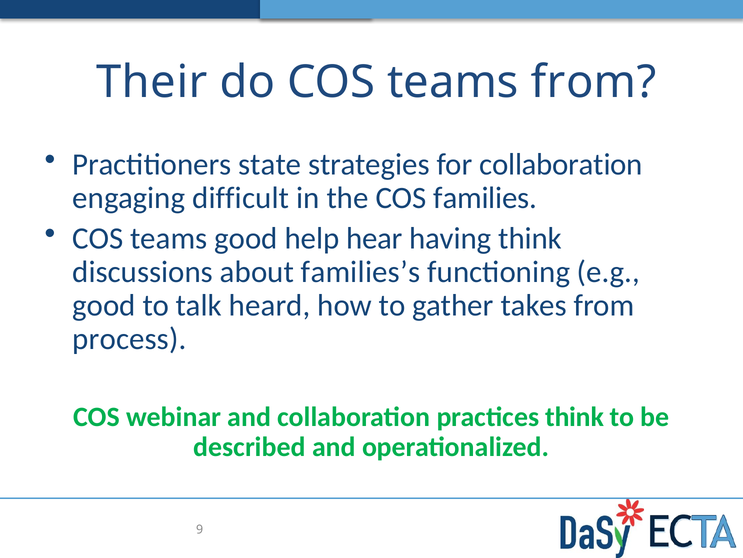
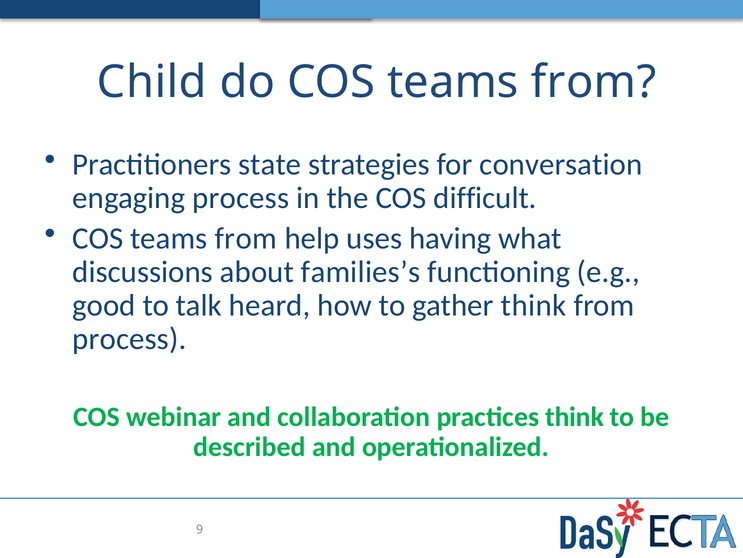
Their: Their -> Child (152, 82)
for collaboration: collaboration -> conversation (561, 164)
engaging difficult: difficult -> process (241, 198)
families: families -> difficult (485, 198)
good: good -> from (246, 238)
hear: hear -> uses (374, 238)
having think: think -> what (530, 238)
gather takes: takes -> think (534, 305)
